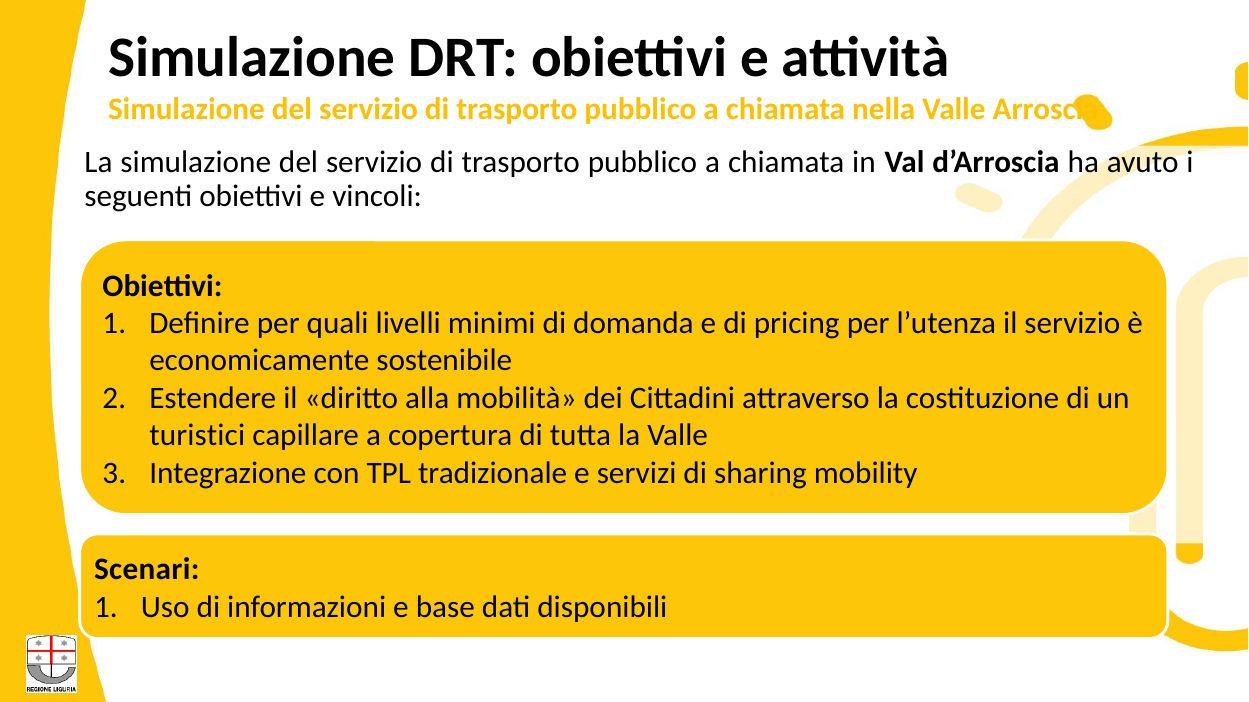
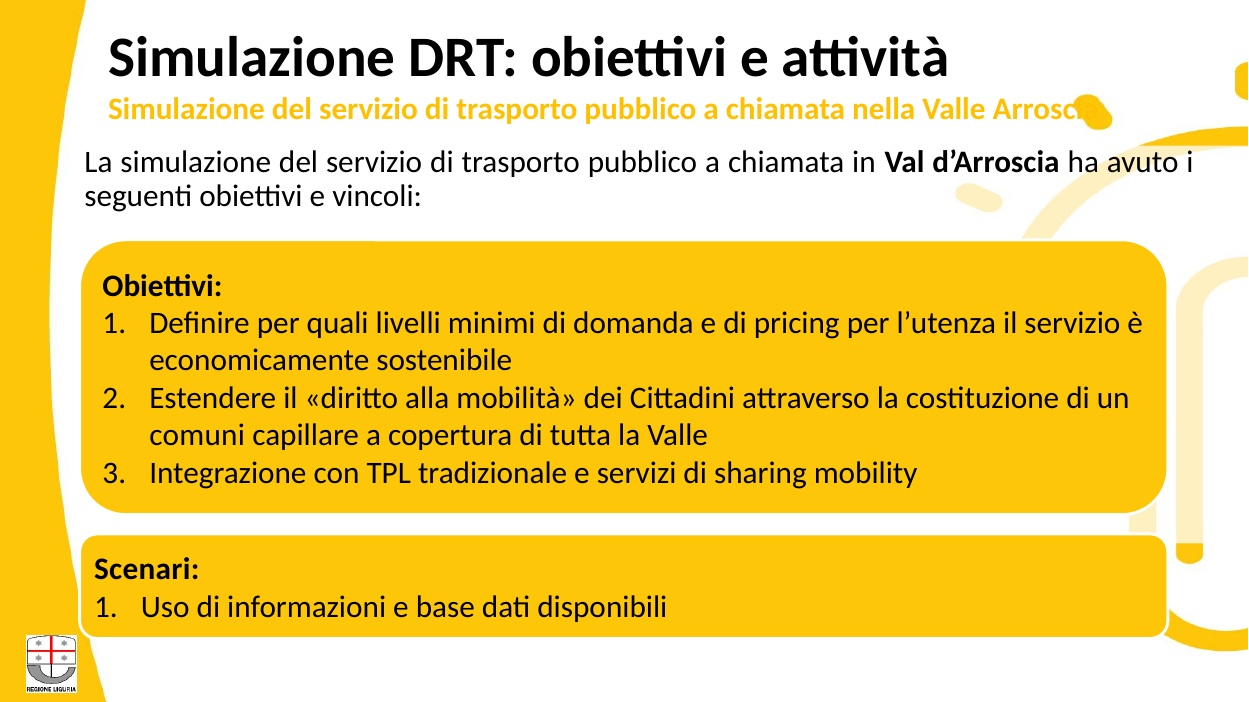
turistici: turistici -> comuni (197, 436)
